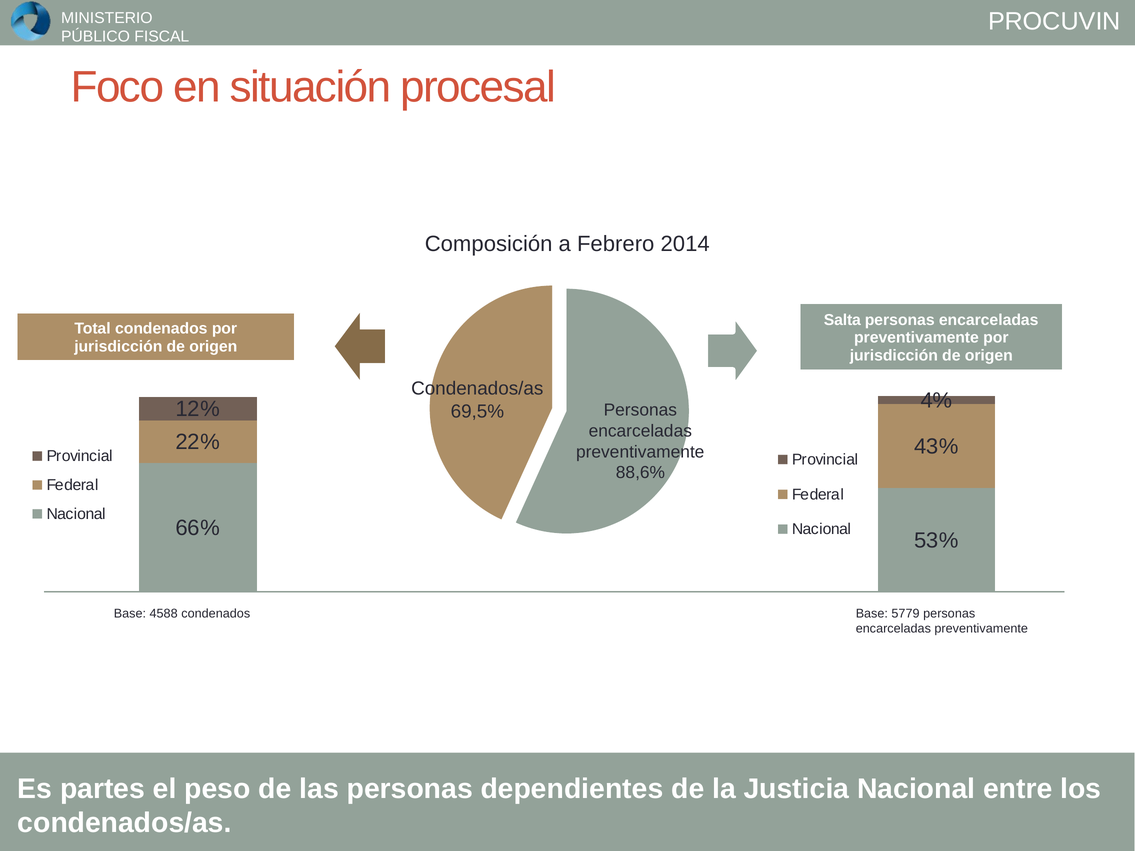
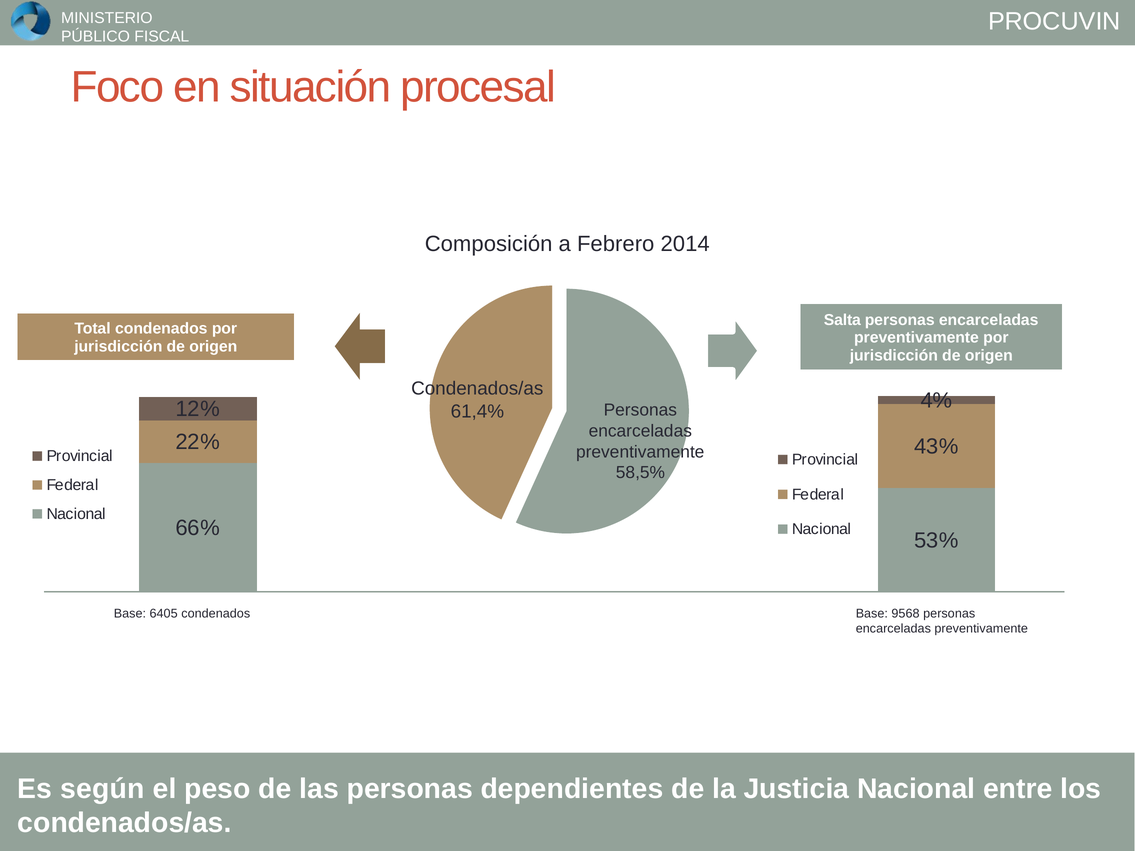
69,5%: 69,5% -> 61,4% (477, 411)
88,6%: 88,6% -> 58,5% (640, 473)
4588: 4588 -> 6405 (164, 614)
5779: 5779 -> 9568 (906, 614)
partes: partes -> según (102, 789)
